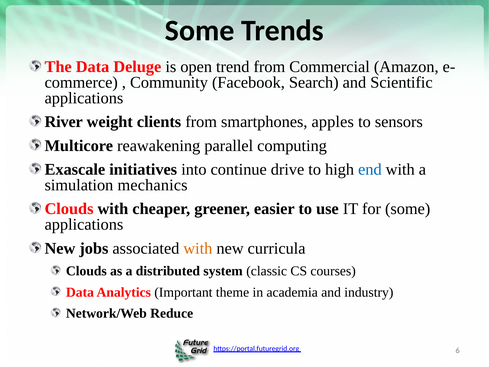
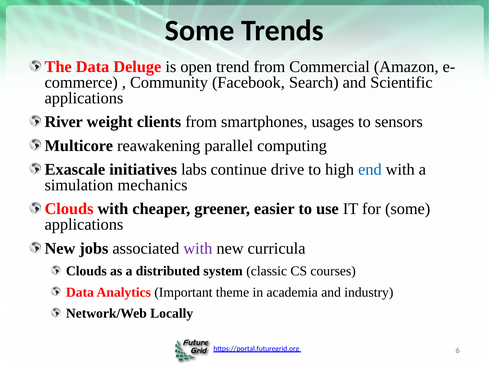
apples: apples -> usages (333, 122)
into: into -> labs (194, 169)
with colour: orange -> purple (198, 248)
Reduce: Reduce -> Locally (172, 313)
